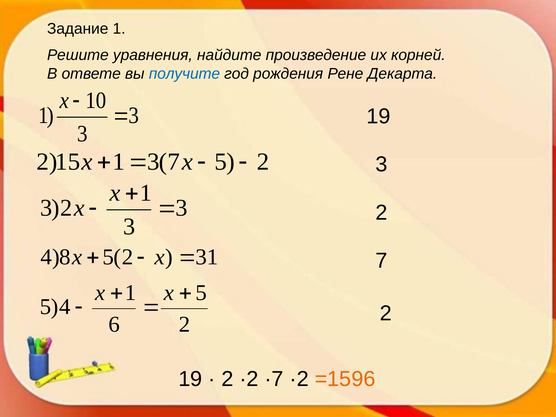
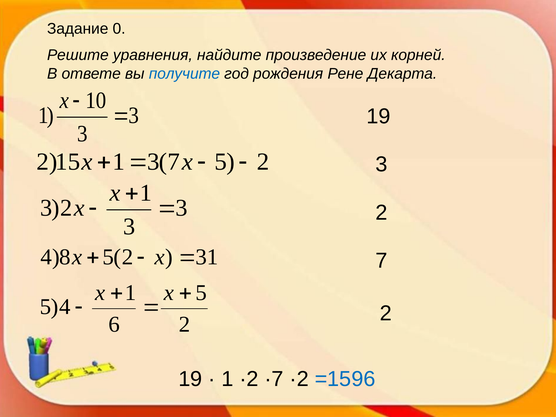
Задание 1: 1 -> 0 (119, 29)
2: 2 -> 1 (227, 379)
=1596 colour: orange -> blue (345, 379)
